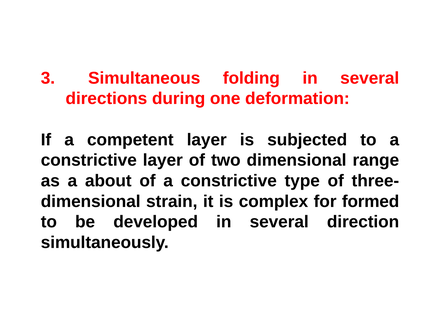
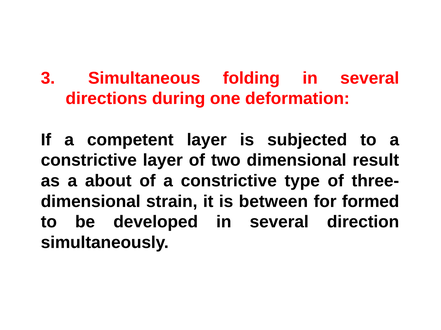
range: range -> result (376, 161)
complex: complex -> between (273, 202)
